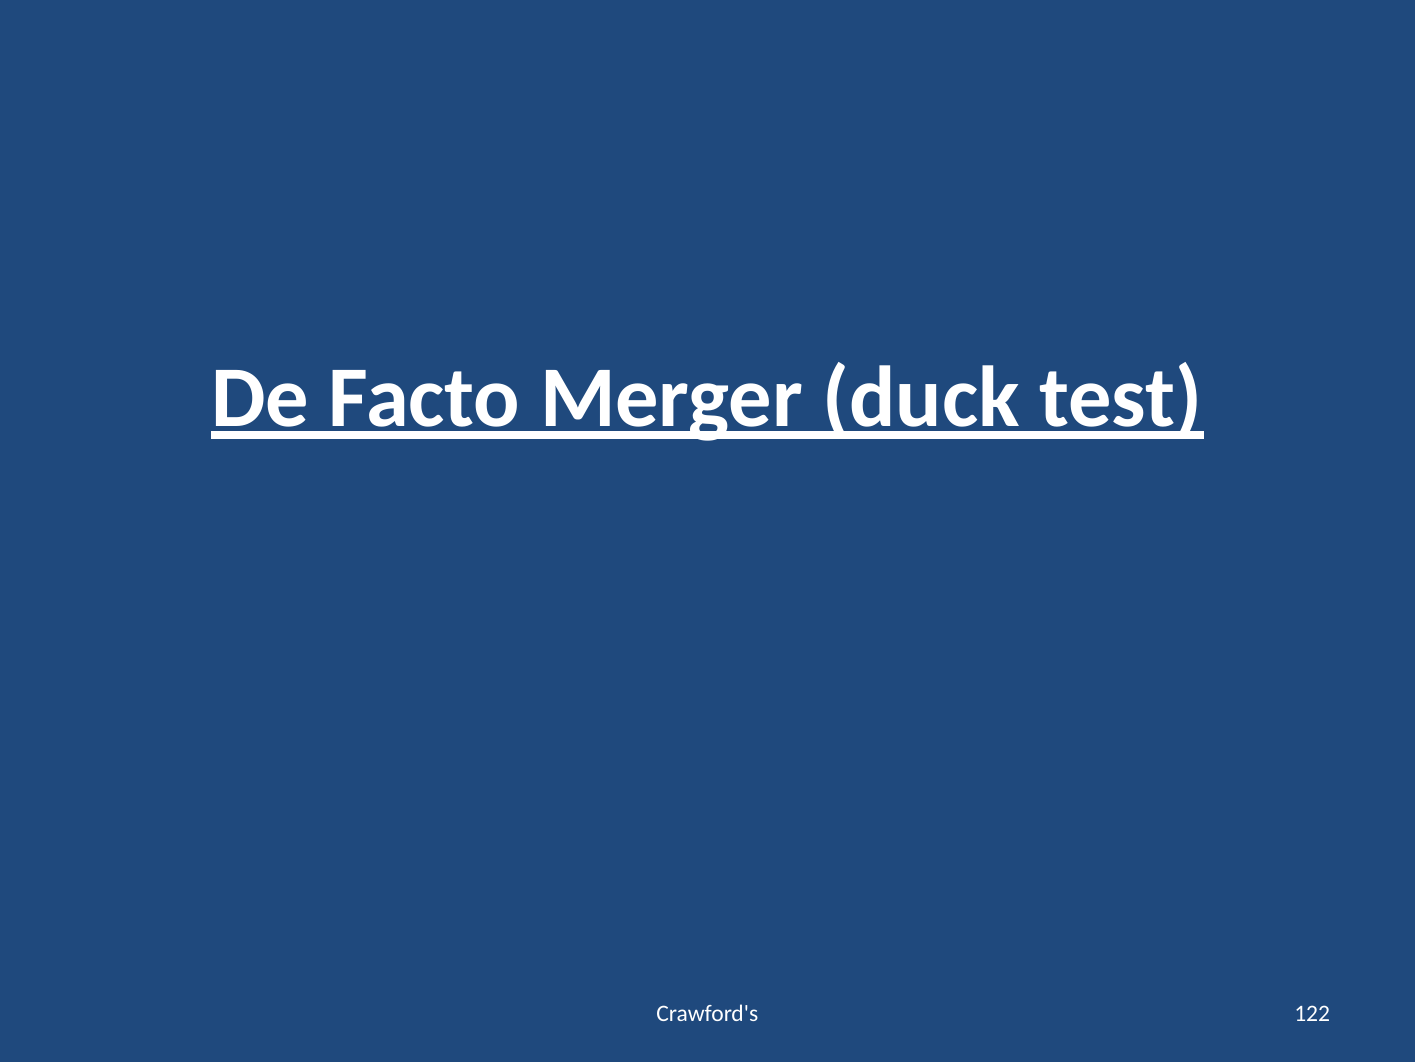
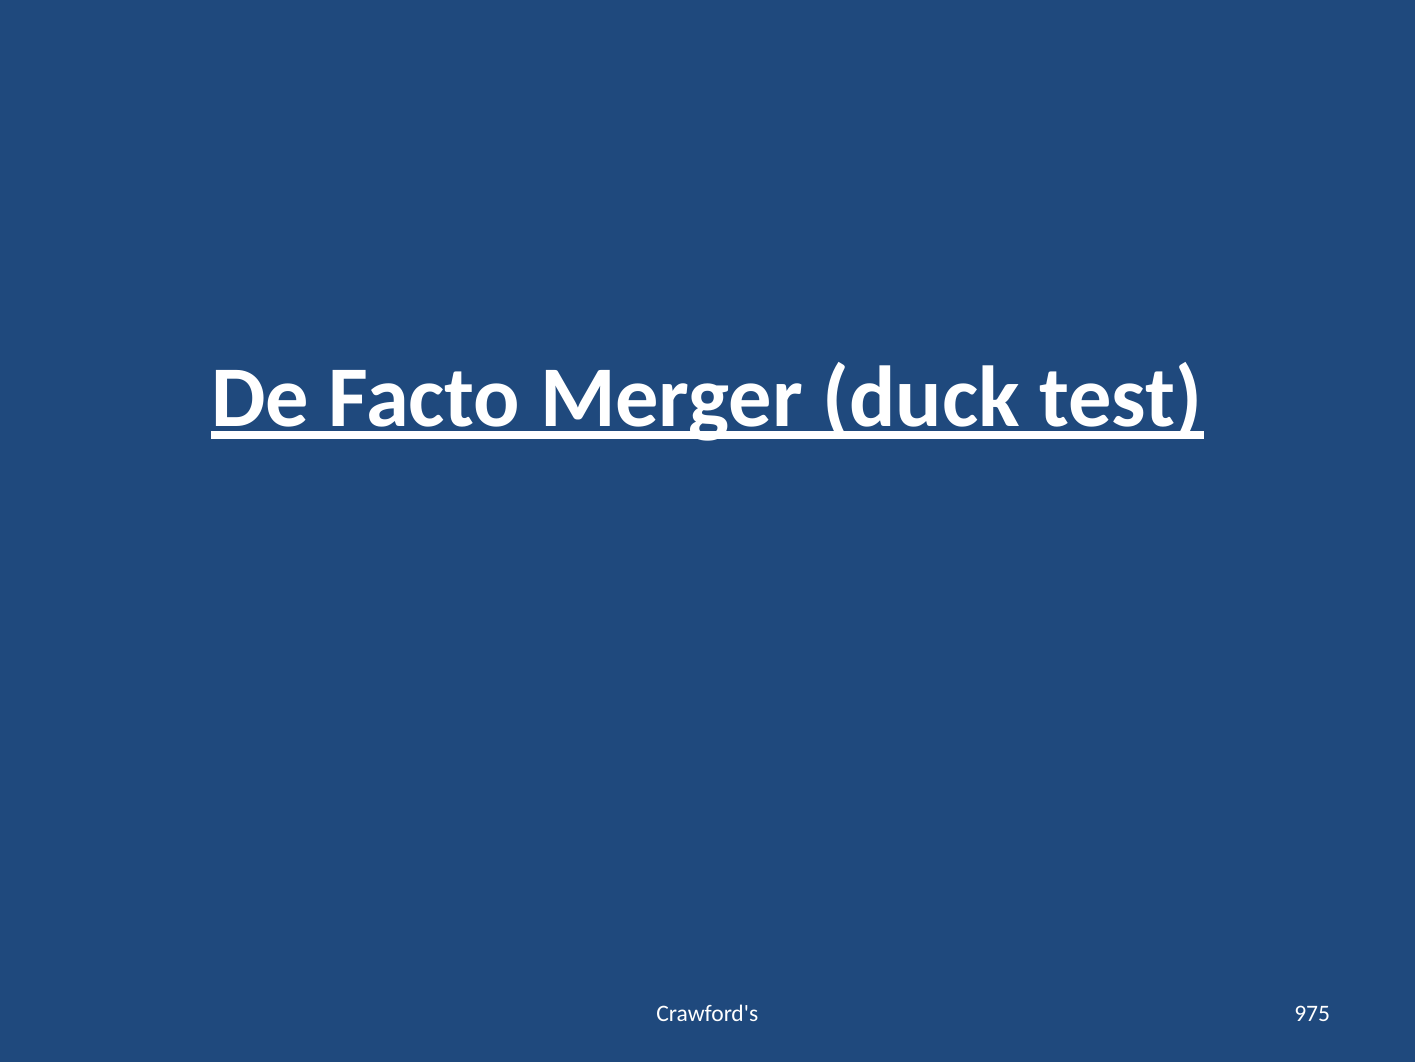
122: 122 -> 975 (1312, 1013)
